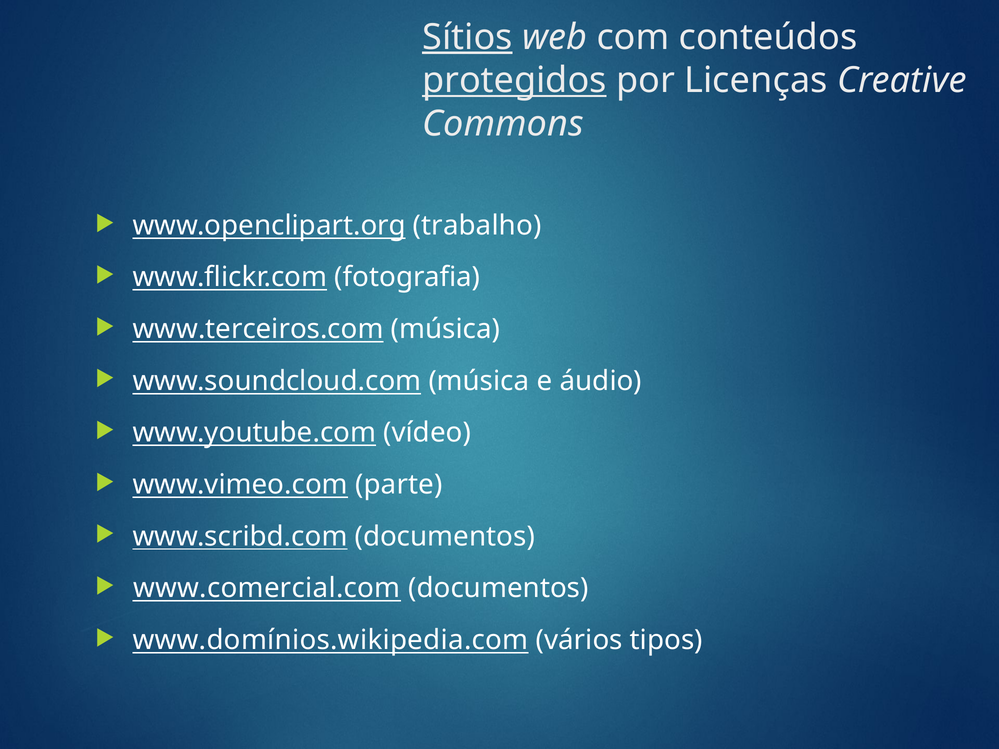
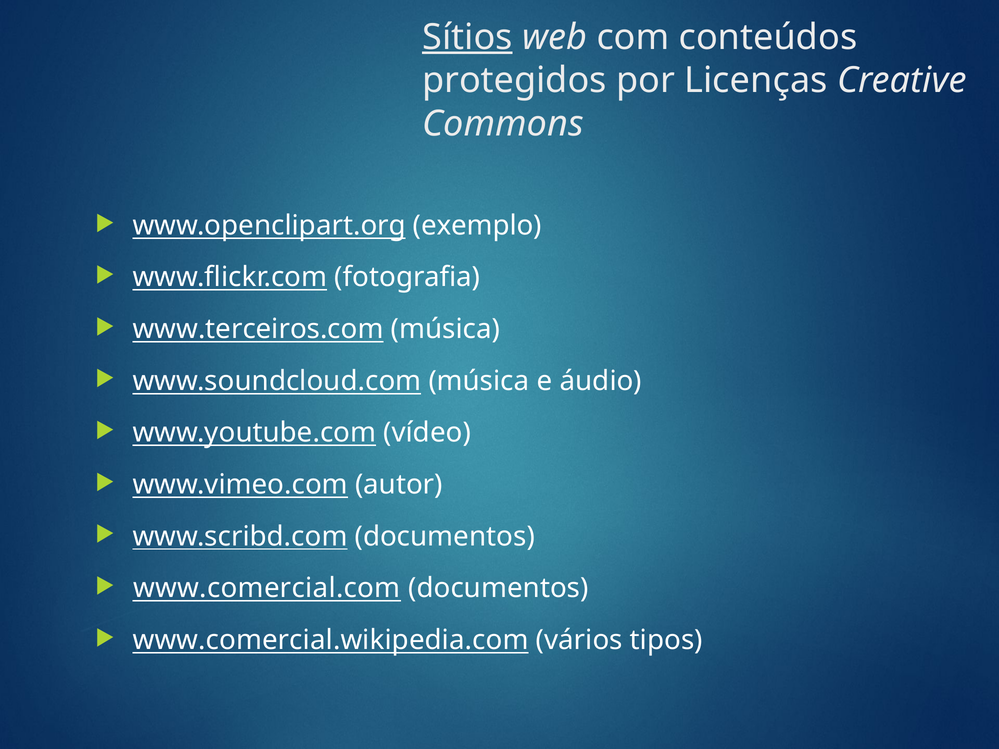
protegidos underline: present -> none (514, 80)
trabalho: trabalho -> exemplo (477, 226)
parte: parte -> autor (399, 485)
www.domínios.wikipedia.com: www.domínios.wikipedia.com -> www.comercial.wikipedia.com (331, 640)
